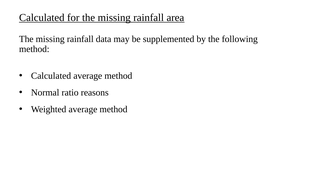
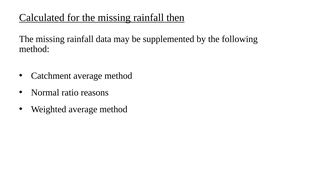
area: area -> then (175, 18)
Calculated: Calculated -> Catchment (51, 76)
